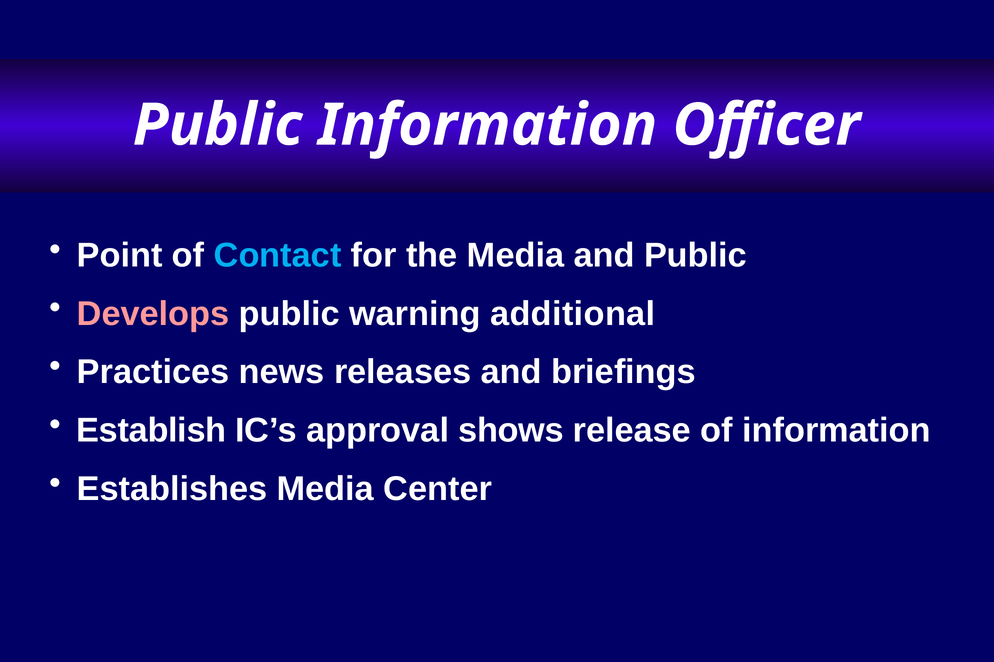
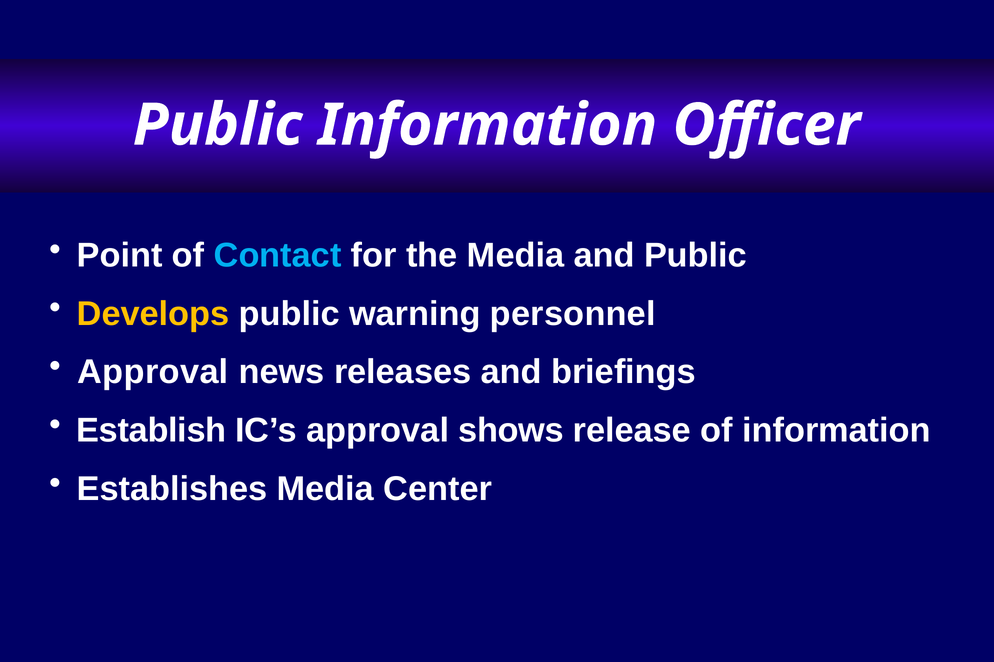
Develops colour: pink -> yellow (153, 314)
additional: additional -> personnel (573, 314)
Practices: Practices -> Approval (153, 372)
